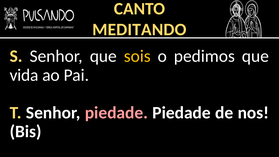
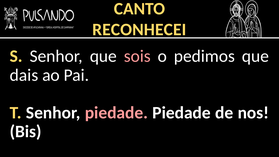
MEDITANDO: MEDITANDO -> RECONHECEI (139, 30)
sois colour: yellow -> pink (137, 56)
vida: vida -> dais (24, 75)
